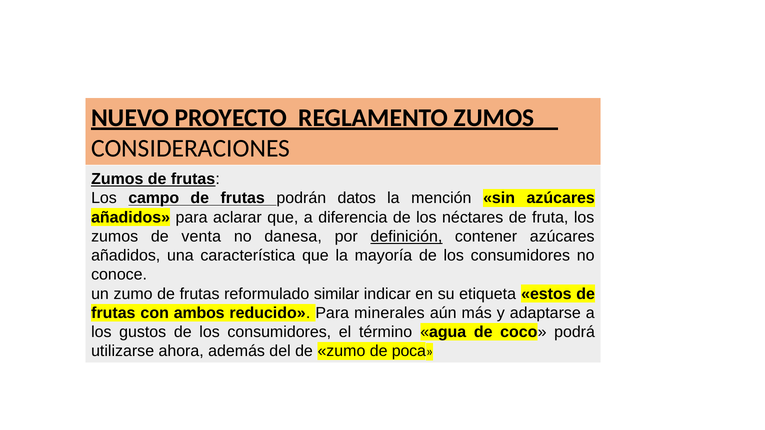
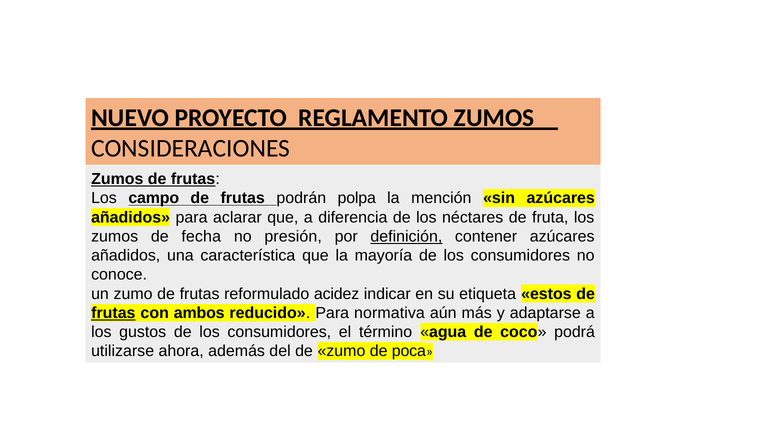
datos: datos -> polpa (357, 198)
venta: venta -> fecha (201, 237)
danesa: danesa -> presión (293, 237)
similar: similar -> acidez (337, 294)
frutas underline: none -> present (113, 313)
minerales: minerales -> normativa (389, 313)
